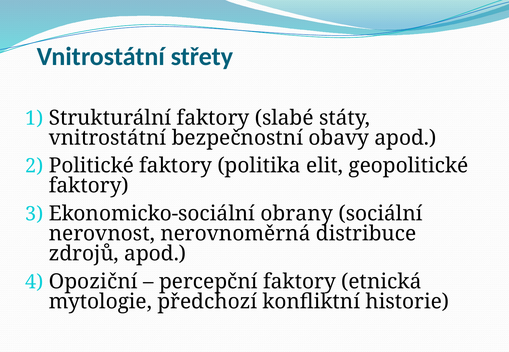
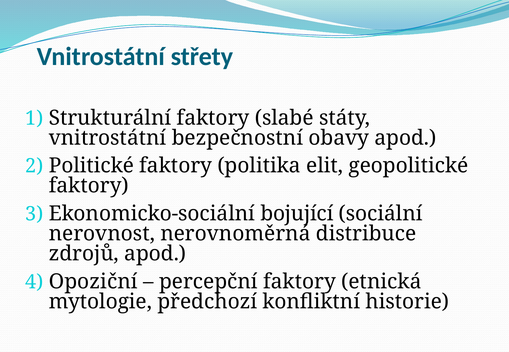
obrany: obrany -> bojující (297, 214)
